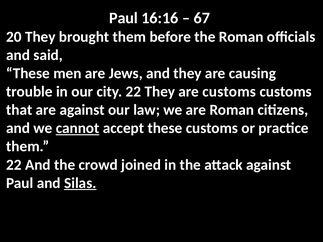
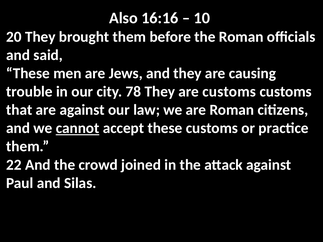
Paul: Paul -> Also (123, 18)
67: 67 -> 10 (202, 18)
city 22: 22 -> 78 (133, 92)
Silas underline: present -> none (80, 183)
